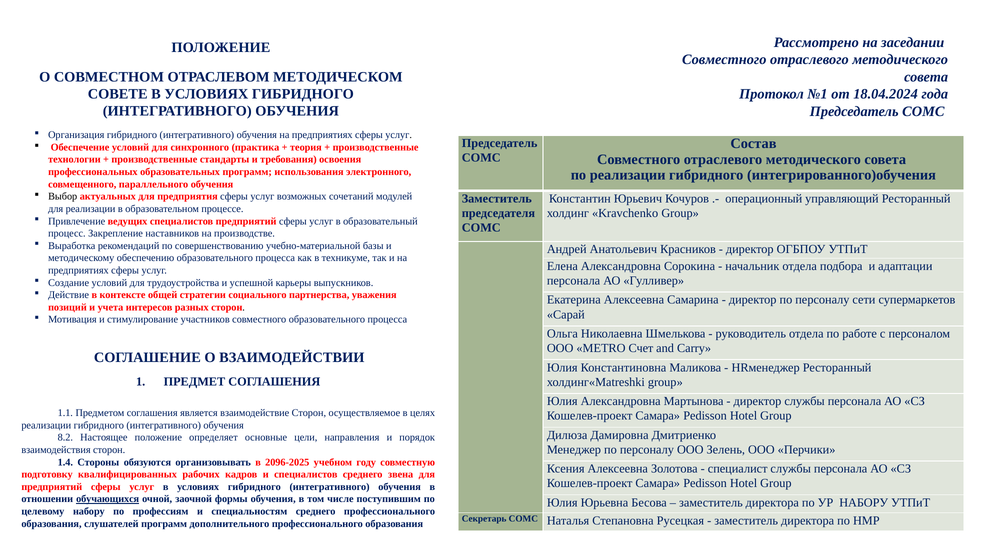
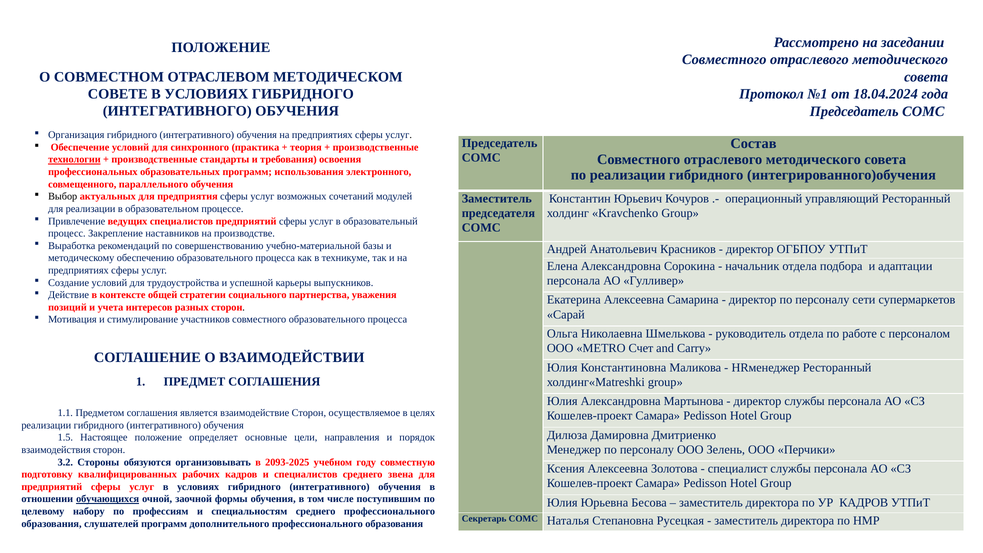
технологии underline: none -> present (74, 160)
8.2: 8.2 -> 1.5 (65, 437)
1.4: 1.4 -> 3.2 (65, 462)
2096-2025: 2096-2025 -> 2093-2025 (287, 462)
УР НАБОРУ: НАБОРУ -> КАДРОВ (864, 503)
